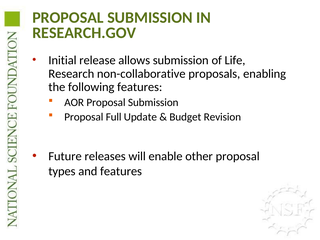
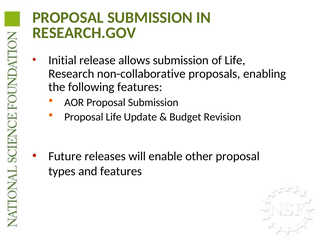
Proposal Full: Full -> Life (114, 117)
